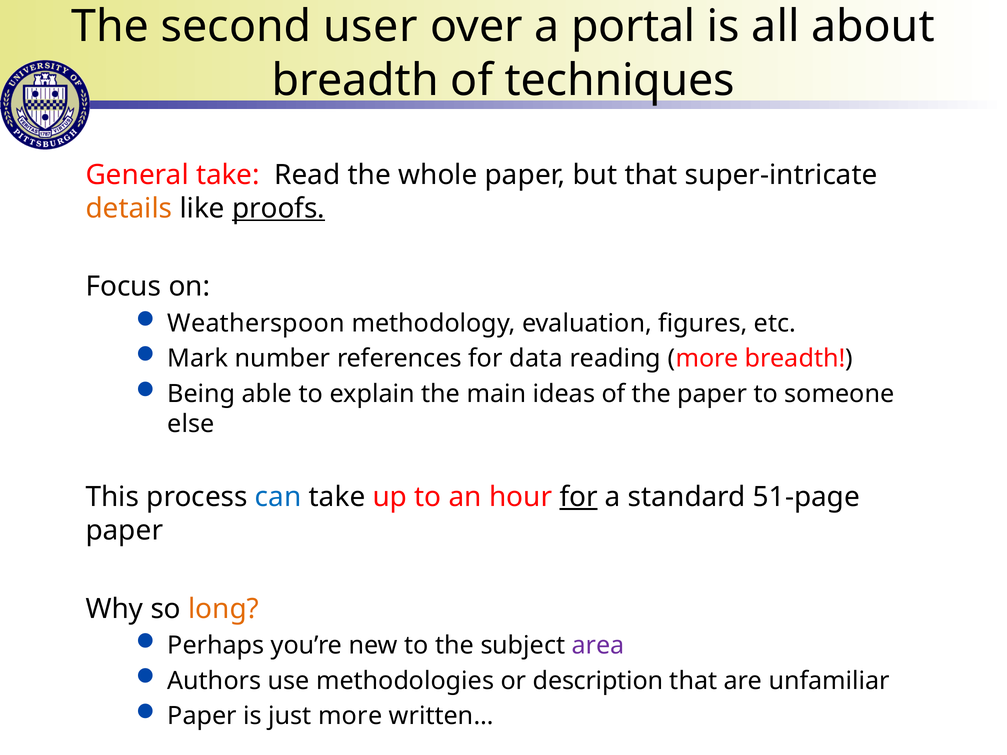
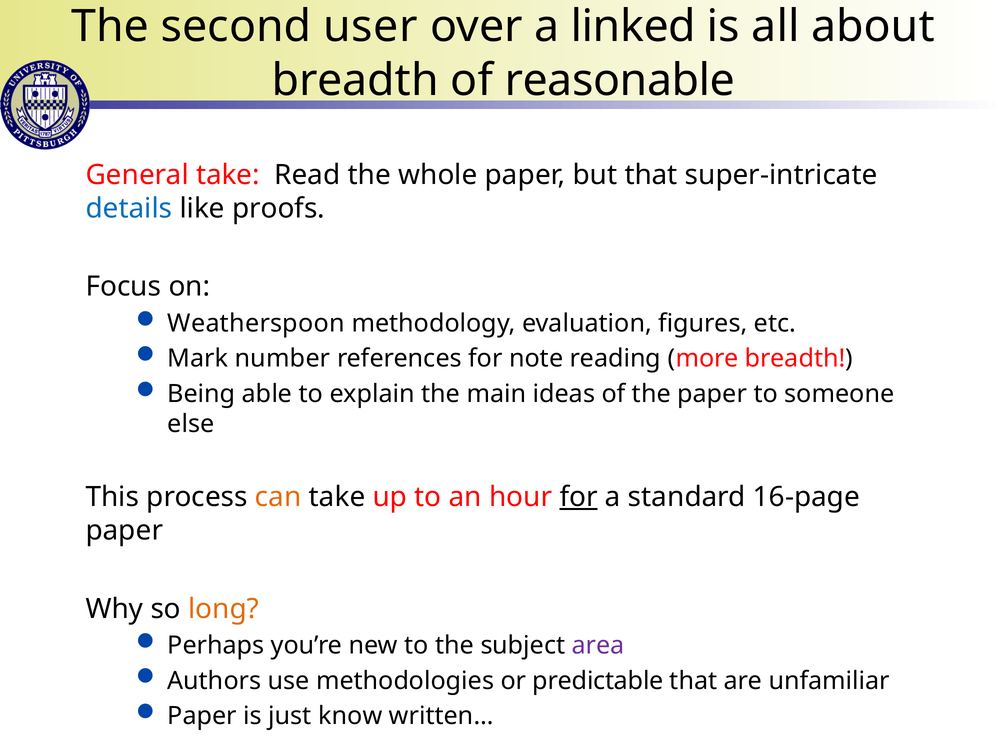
portal: portal -> linked (633, 27)
techniques: techniques -> reasonable (620, 80)
details colour: orange -> blue (129, 208)
proofs underline: present -> none (278, 208)
data: data -> note (536, 359)
can colour: blue -> orange (278, 497)
51-page: 51-page -> 16-page (806, 497)
description: description -> predictable (598, 681)
just more: more -> know (350, 716)
